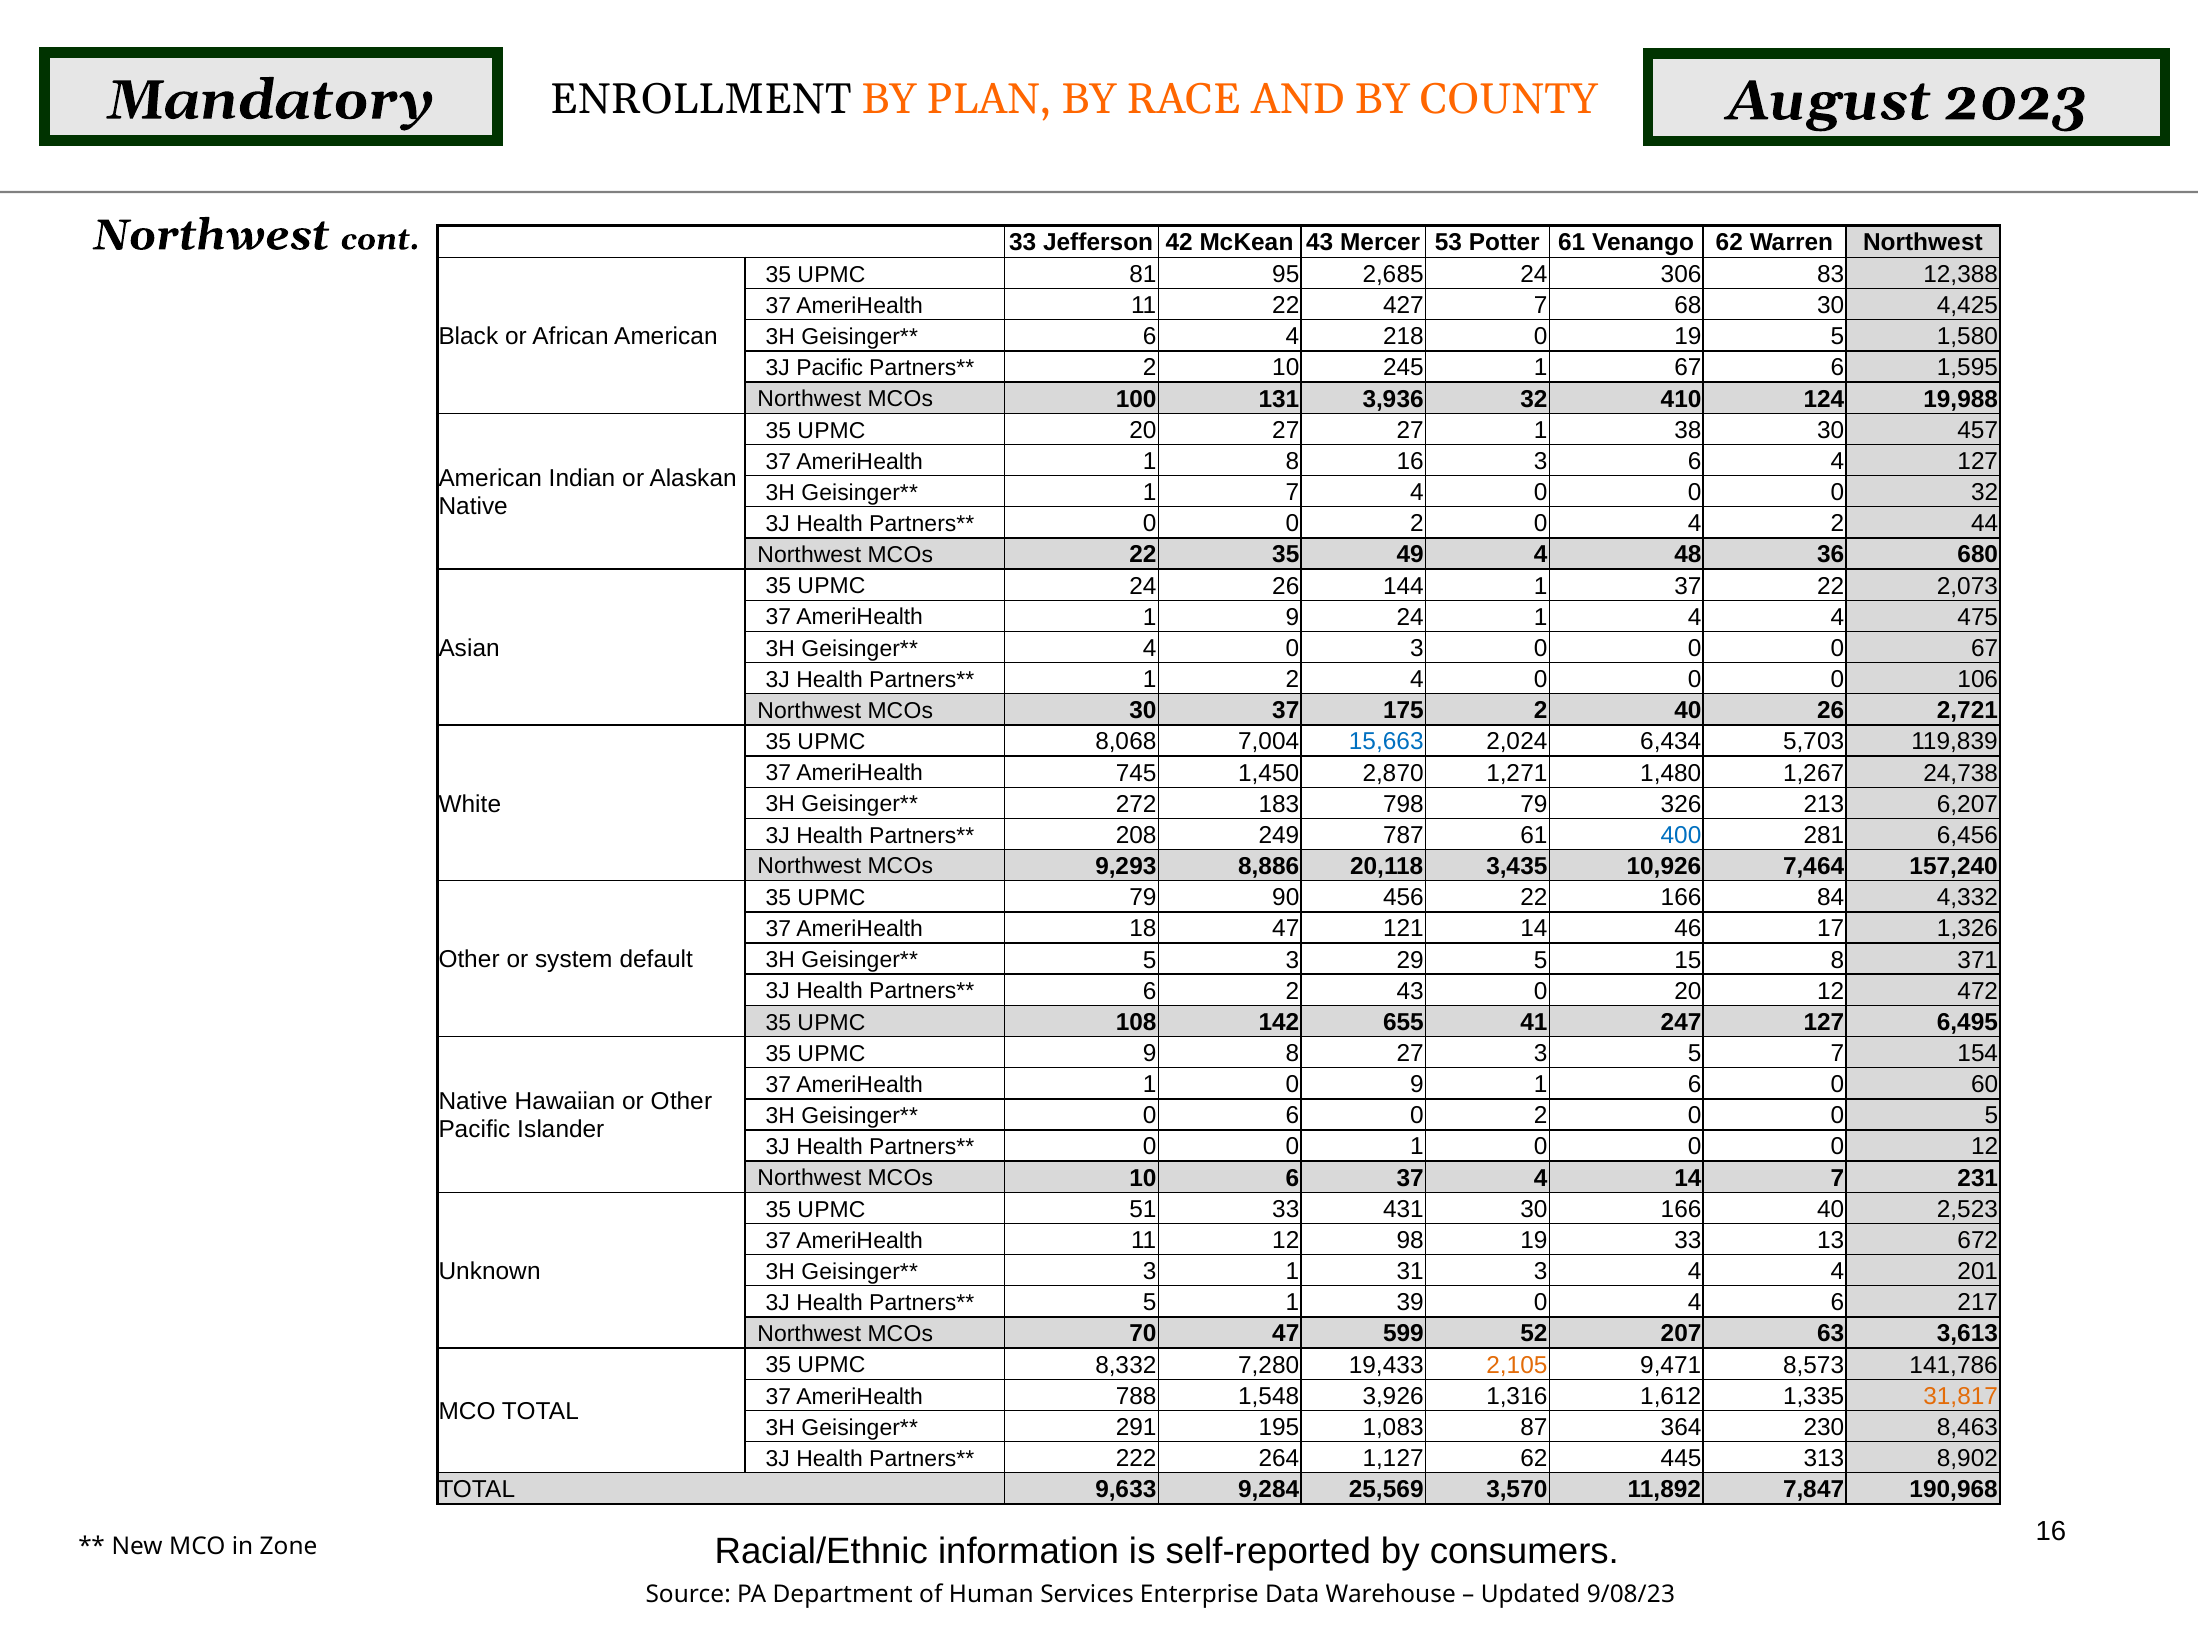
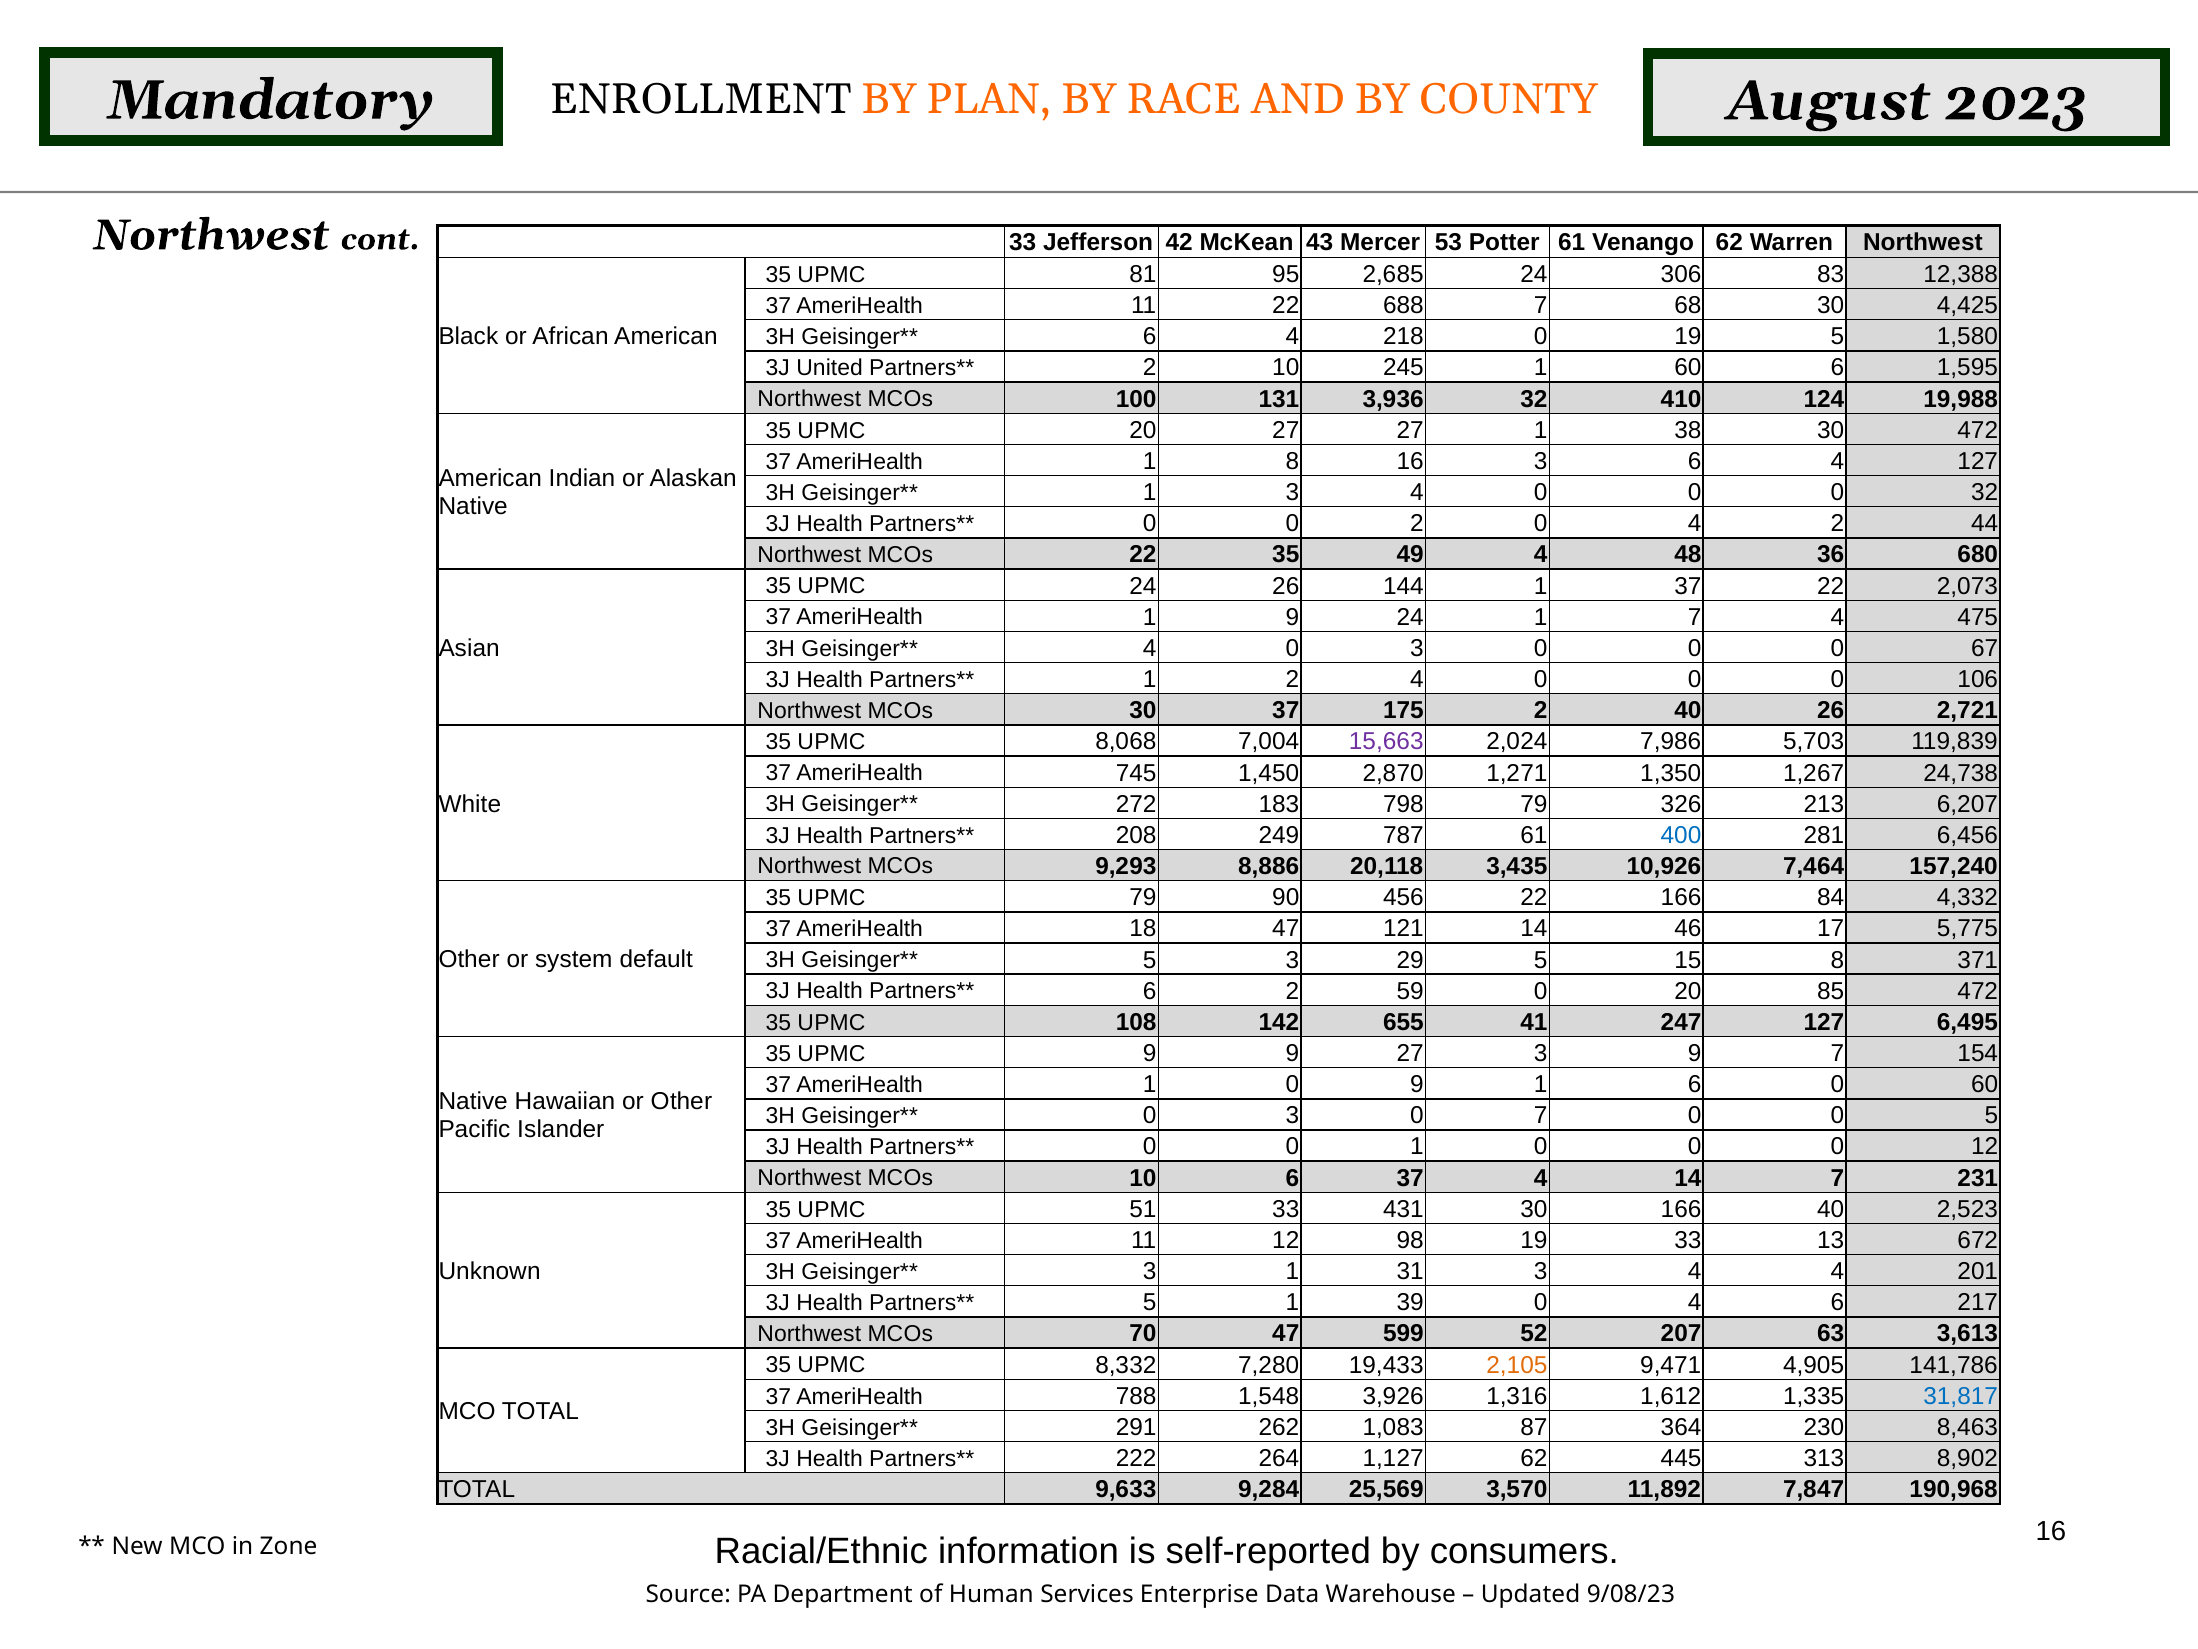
427: 427 -> 688 (1403, 305)
3J Pacific: Pacific -> United (830, 368)
1 67: 67 -> 60 (1688, 368)
30 457: 457 -> 472 (1978, 430)
1 7: 7 -> 3 (1293, 492)
1 4: 4 -> 7 (1695, 617)
15,663 colour: blue -> purple (1386, 742)
6,434: 6,434 -> 7,986 (1671, 742)
1,480: 1,480 -> 1,350 (1671, 773)
1,326: 1,326 -> 5,775 (1967, 929)
2 43: 43 -> 59 (1410, 991)
20 12: 12 -> 85 (1831, 991)
9 8: 8 -> 9 (1293, 1053)
3 5: 5 -> 9 (1695, 1053)
6: 6 -> 3 (1293, 1115)
2: 2 -> 7 (1541, 1115)
8,573: 8,573 -> 4,905 (1814, 1365)
31,817 colour: orange -> blue (1961, 1396)
195: 195 -> 262 (1279, 1427)
